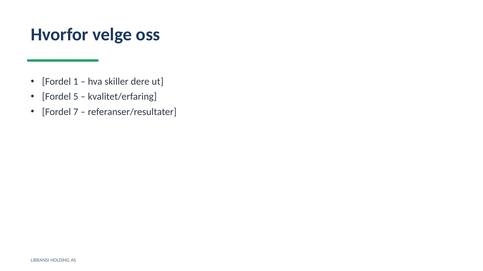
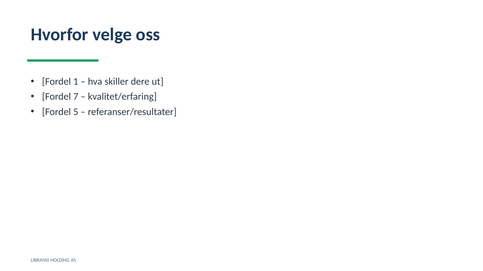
5: 5 -> 7 (76, 97)
7: 7 -> 5 (76, 112)
